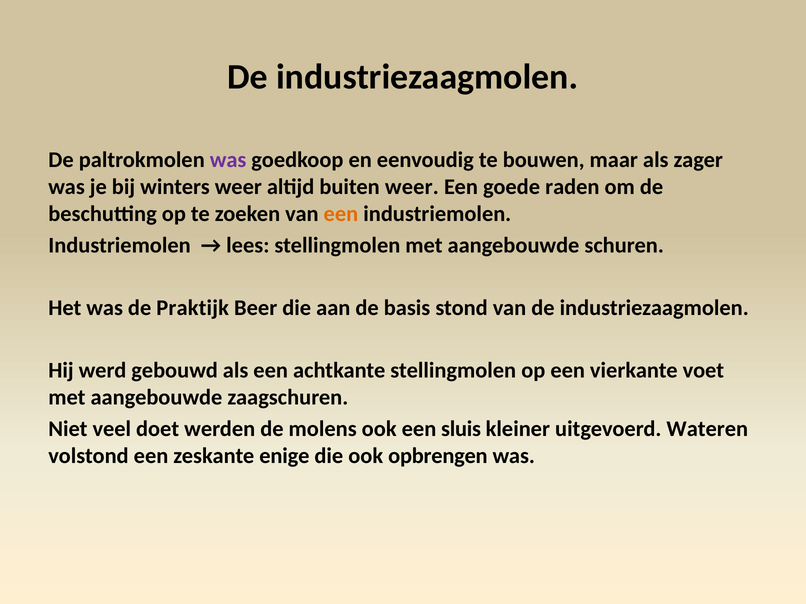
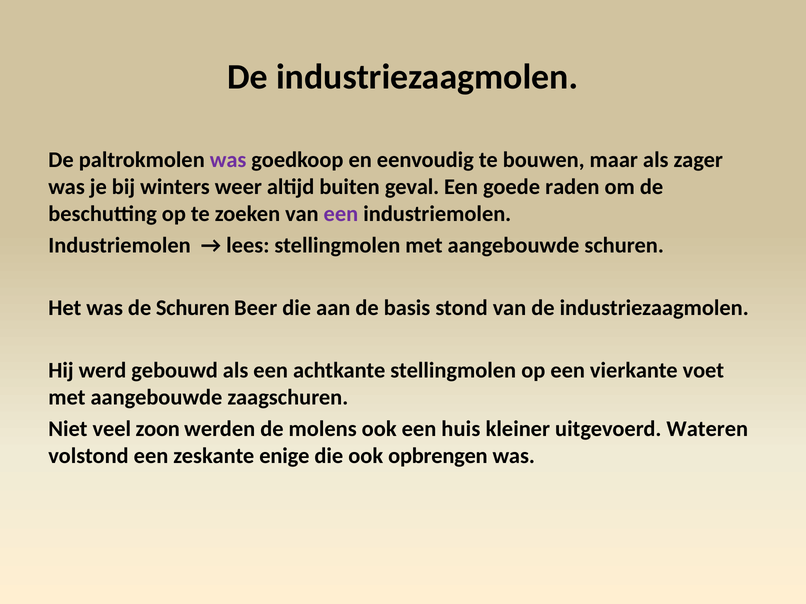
buiten weer: weer -> geval (412, 187)
een colour: orange -> purple (341, 214)
de Praktijk: Praktijk -> Schuren (193, 308)
doet: doet -> zoon (158, 429)
sluis: sluis -> huis (461, 429)
